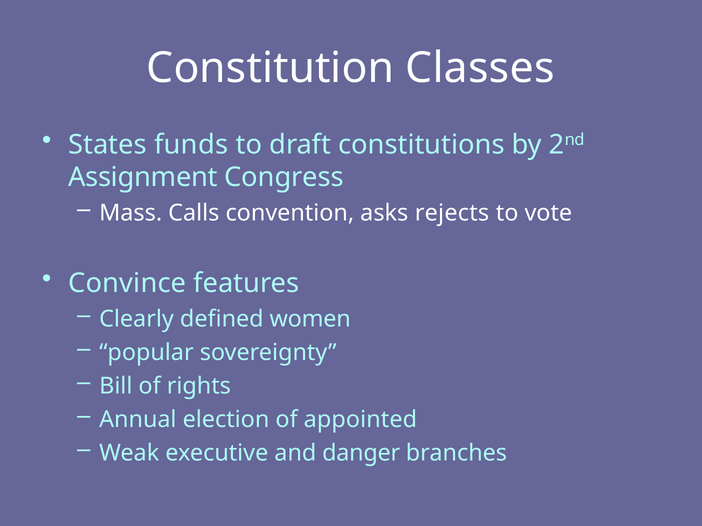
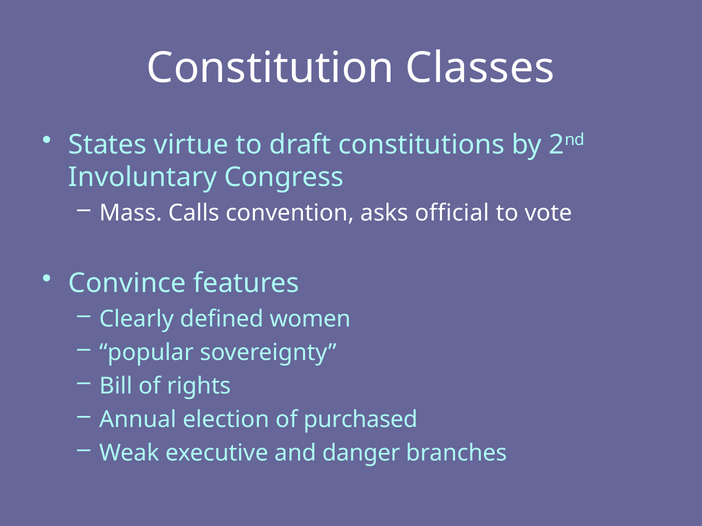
funds: funds -> virtue (191, 145)
Assignment: Assignment -> Involuntary (143, 177)
rejects: rejects -> official (452, 213)
appointed: appointed -> purchased (361, 420)
